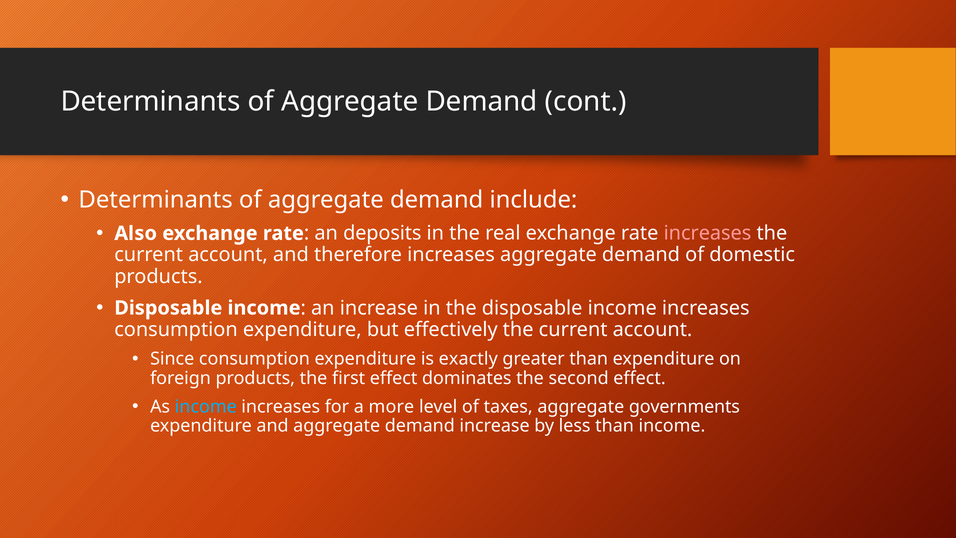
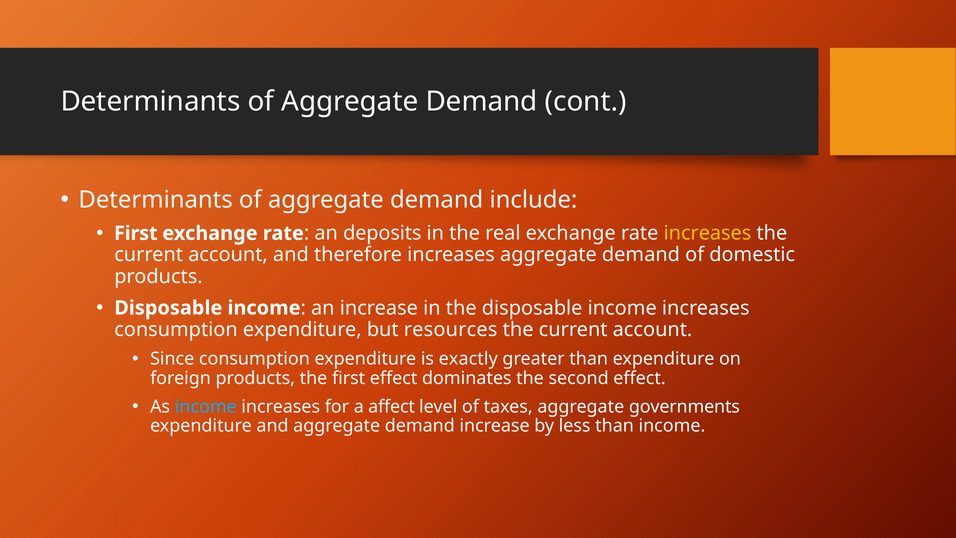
Also: Also -> First (136, 233)
increases colour: pink -> yellow (707, 233)
effectively: effectively -> resources (451, 329)
more: more -> affect (392, 406)
